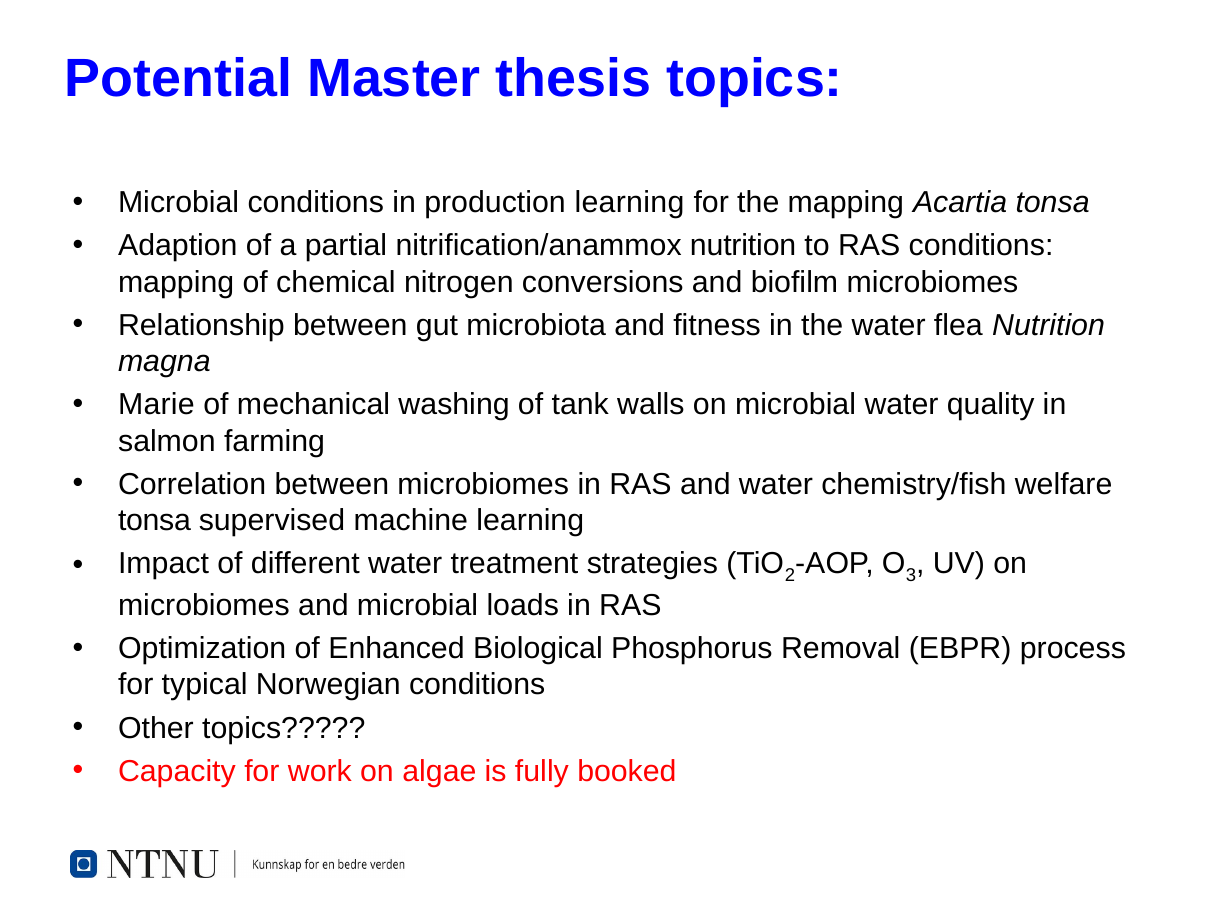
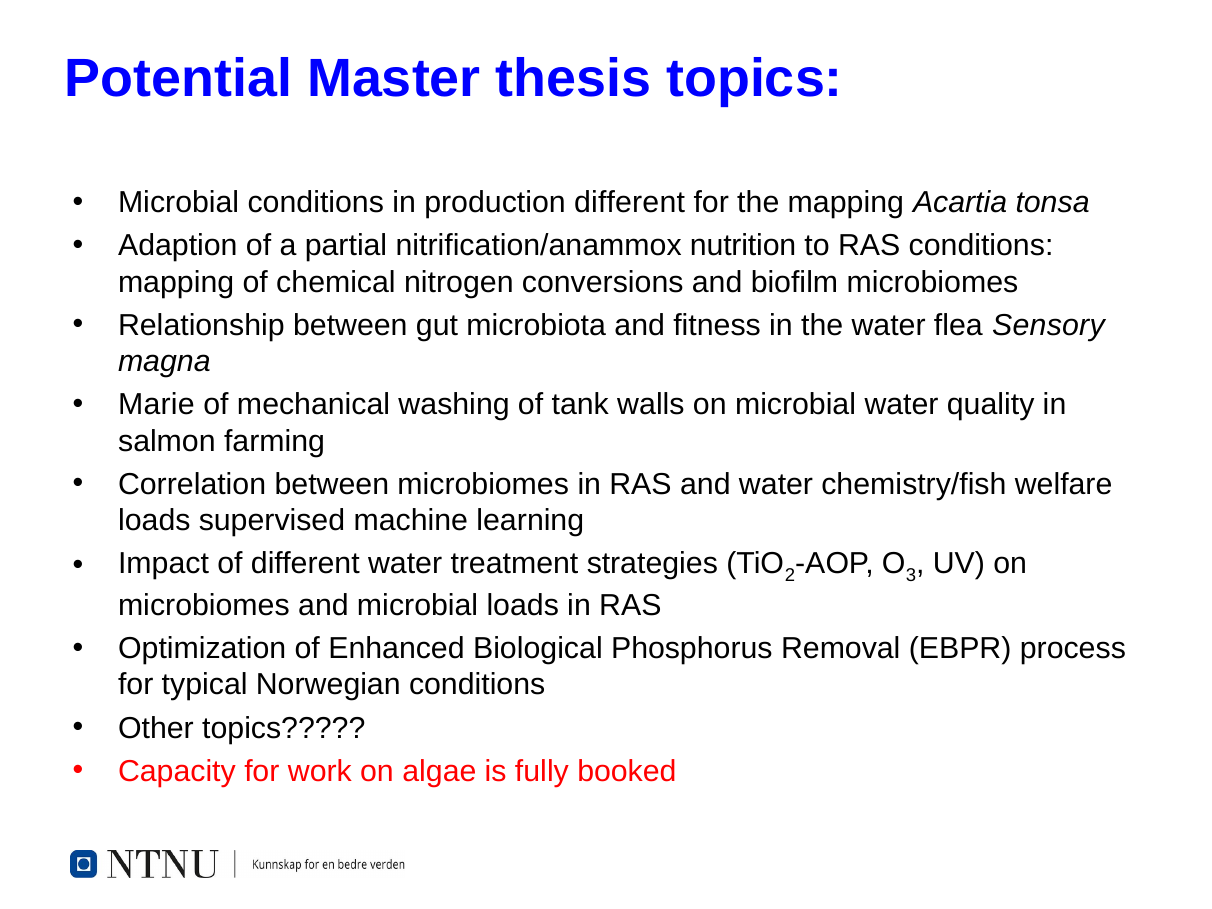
production learning: learning -> different (630, 203)
flea Nutrition: Nutrition -> Sensory (1048, 325)
tonsa: tonsa -> loads (154, 520)
